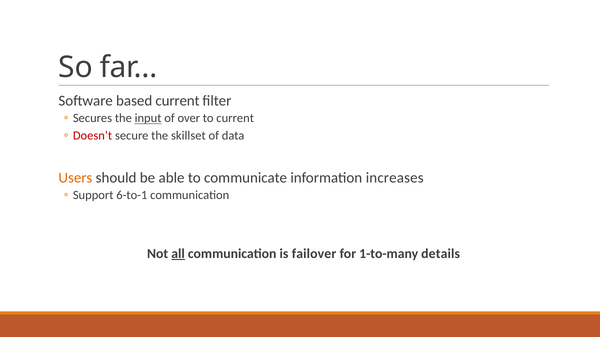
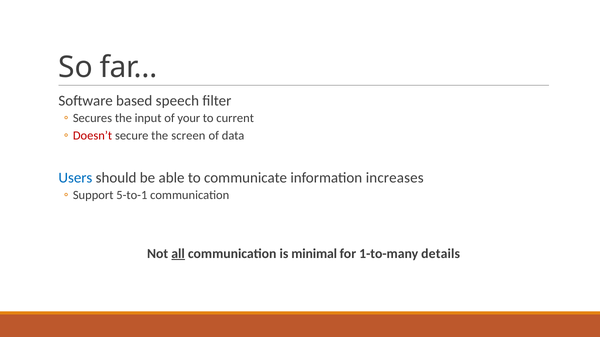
based current: current -> speech (177, 101)
input underline: present -> none (148, 118)
over: over -> your (189, 118)
skillset: skillset -> screen (188, 136)
Users colour: orange -> blue (75, 178)
6-to-1: 6-to-1 -> 5-to-1 (132, 195)
failover: failover -> minimal (314, 254)
